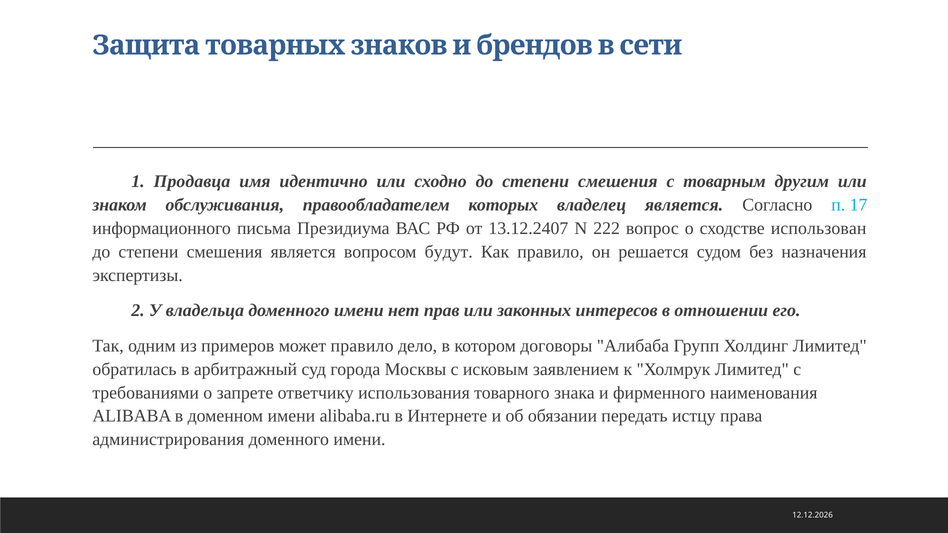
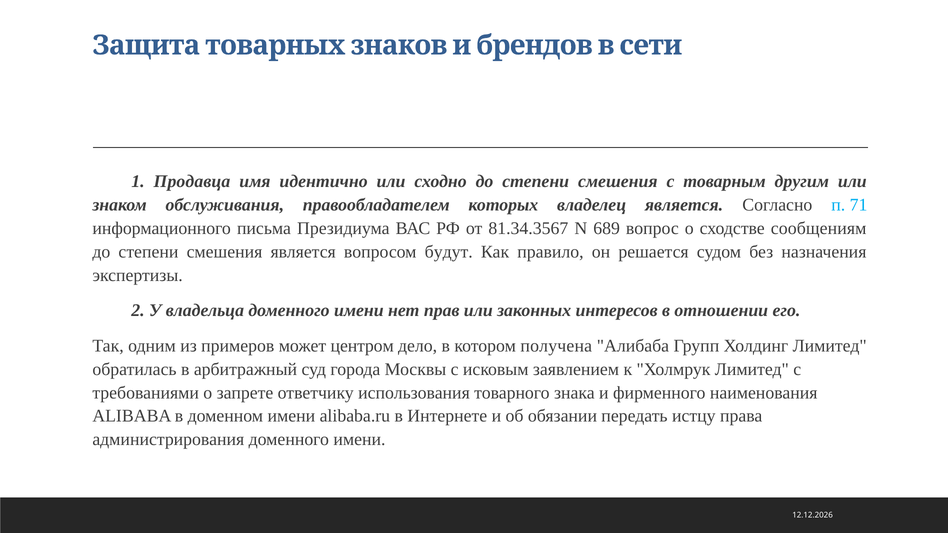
17: 17 -> 71 (859, 205)
13.12.2407: 13.12.2407 -> 81.34.3567 (528, 228)
222: 222 -> 689 (607, 228)
использован: использован -> сообщениям (819, 228)
может правило: правило -> центром (362, 346)
договоры: договоры -> получена (556, 346)
